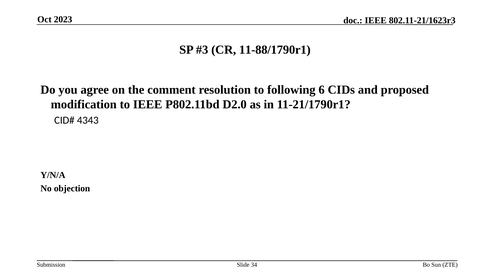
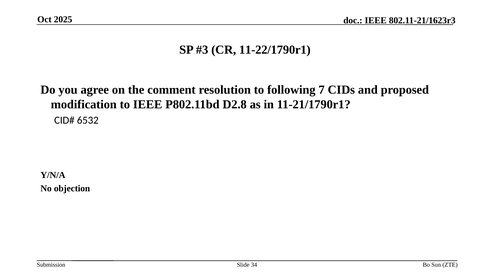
2023: 2023 -> 2025 (63, 19)
11-88/1790r1: 11-88/1790r1 -> 11-22/1790r1 (275, 50)
6: 6 -> 7 (322, 90)
D2.0: D2.0 -> D2.8 (235, 104)
4343: 4343 -> 6532 (88, 120)
